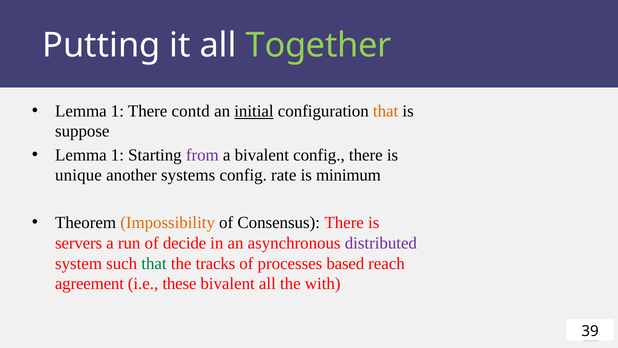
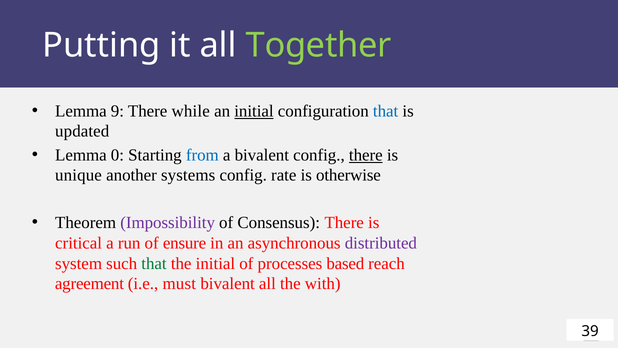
1: 1 -> 9 (117, 111)
contd: contd -> while (191, 111)
that colour: orange -> blue (386, 111)
suppose: suppose -> updated (82, 131)
1: 1 -> 0 (117, 155)
from colour: purple -> blue (202, 155)
there underline: none -> present (366, 155)
minimum: minimum -> otherwise (348, 175)
Impossibility colour: orange -> purple (168, 223)
servers: servers -> critical (79, 243)
decide: decide -> ensure (185, 243)
the tracks: tracks -> initial (215, 264)
these: these -> must (179, 284)
